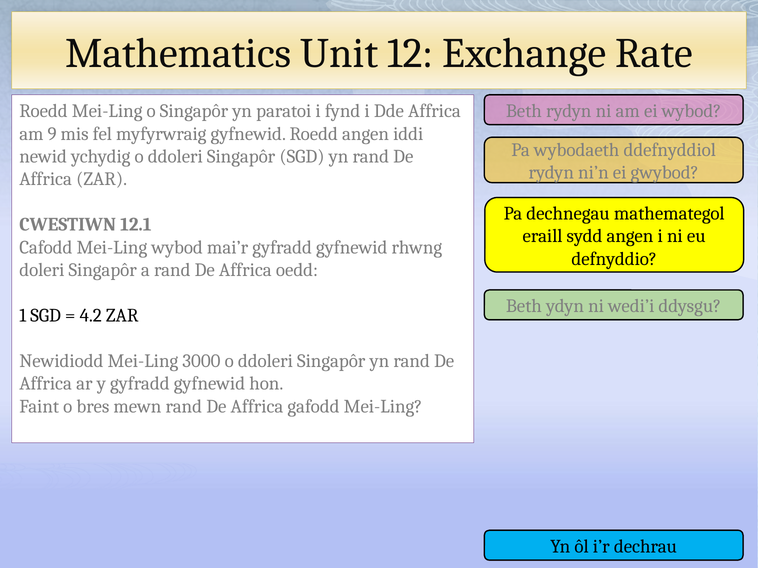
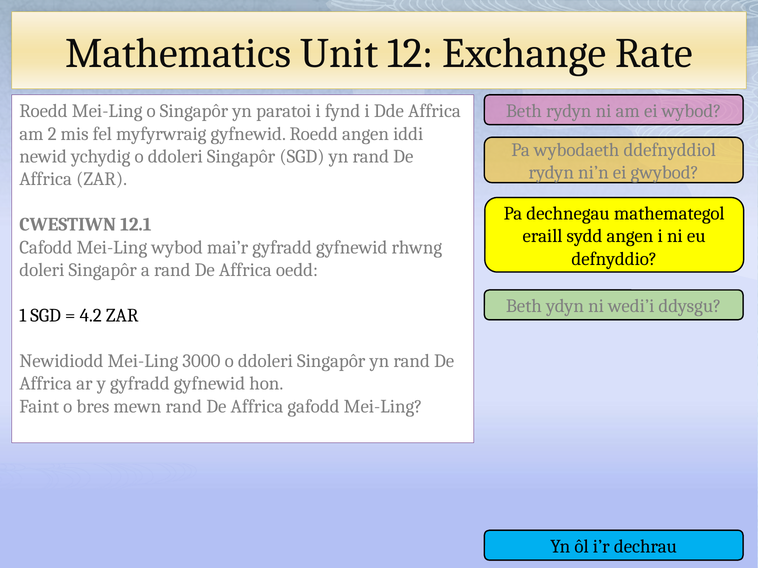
9: 9 -> 2 (52, 134)
